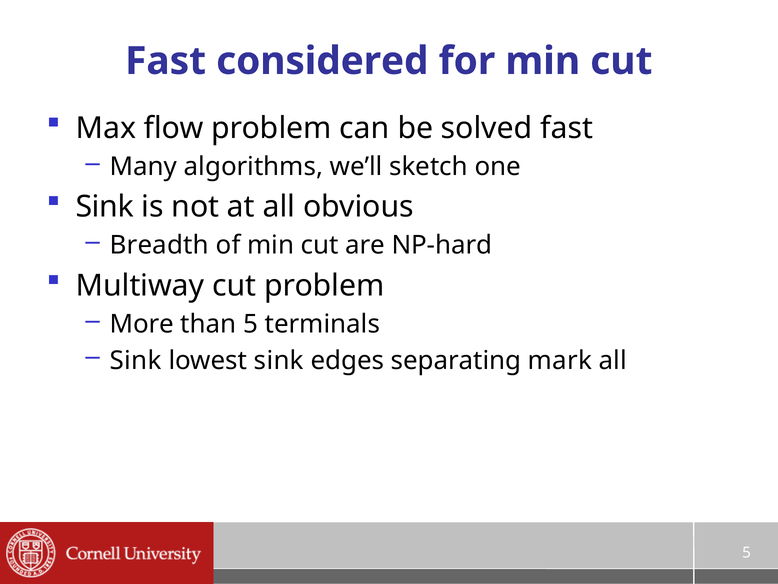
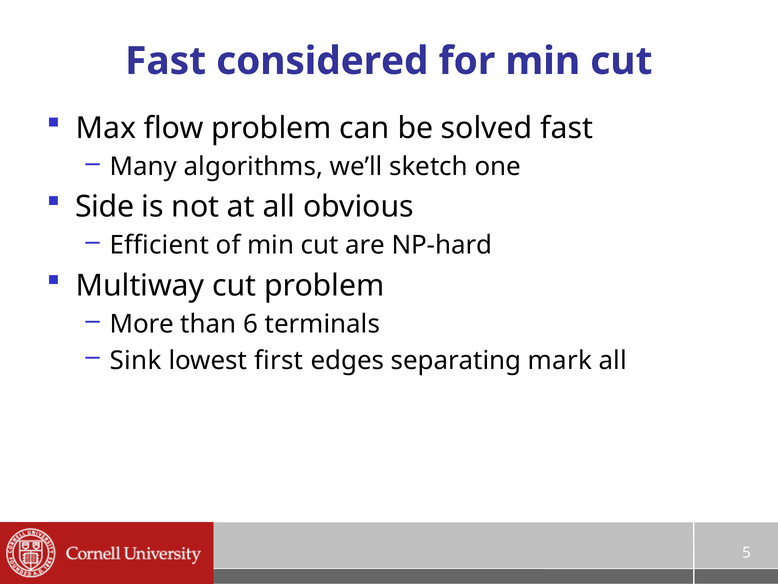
Sink: Sink -> Side (105, 207)
Breadth: Breadth -> Efficient (159, 245)
than 5: 5 -> 6 (251, 324)
lowest sink: sink -> first (279, 360)
